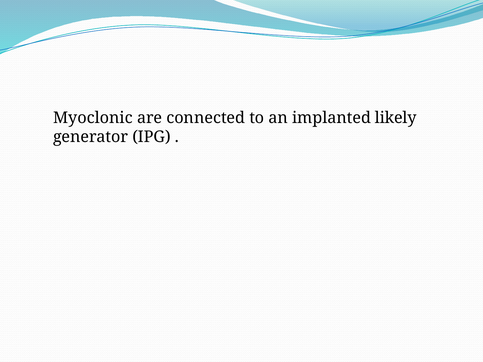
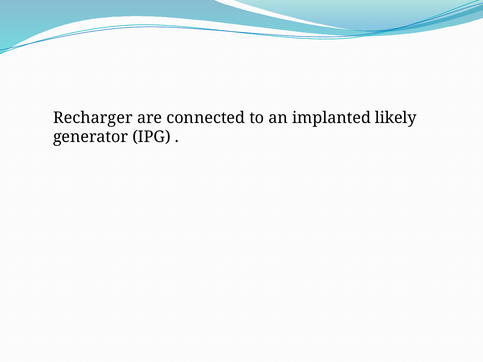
Myoclonic: Myoclonic -> Recharger (93, 118)
